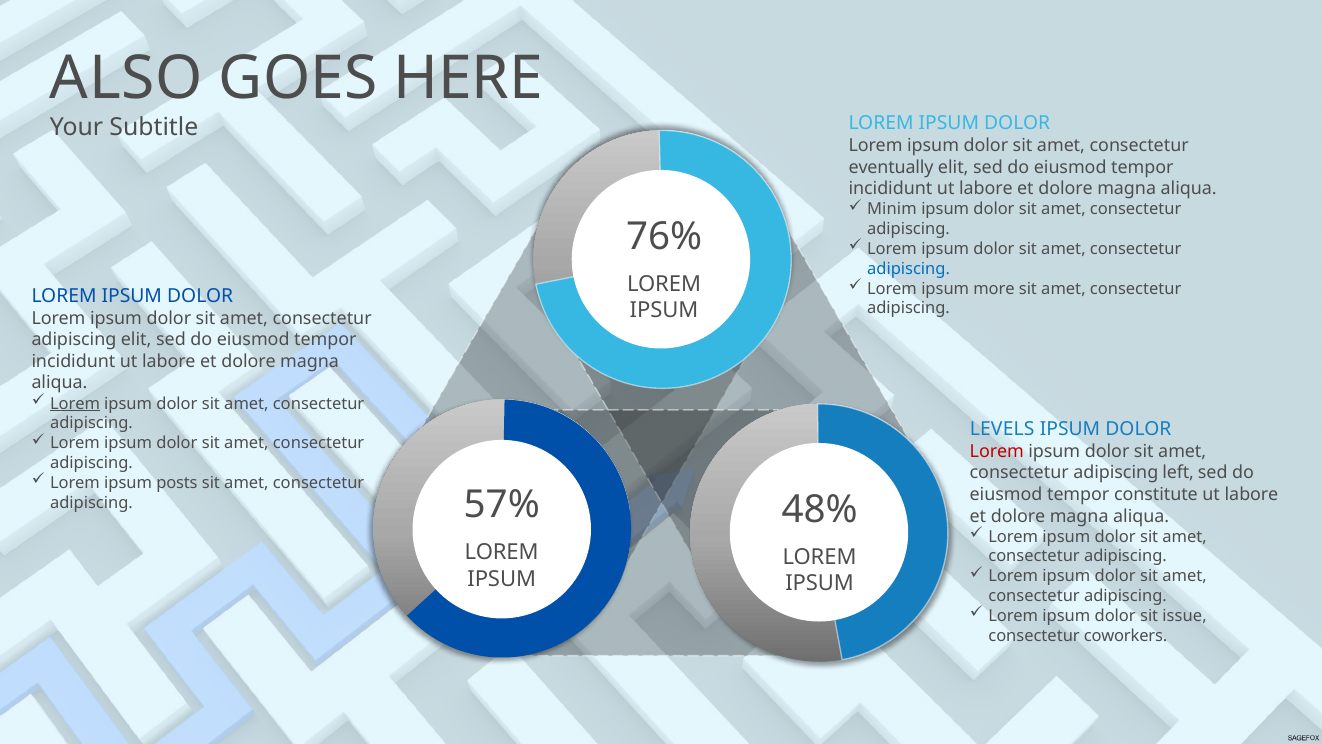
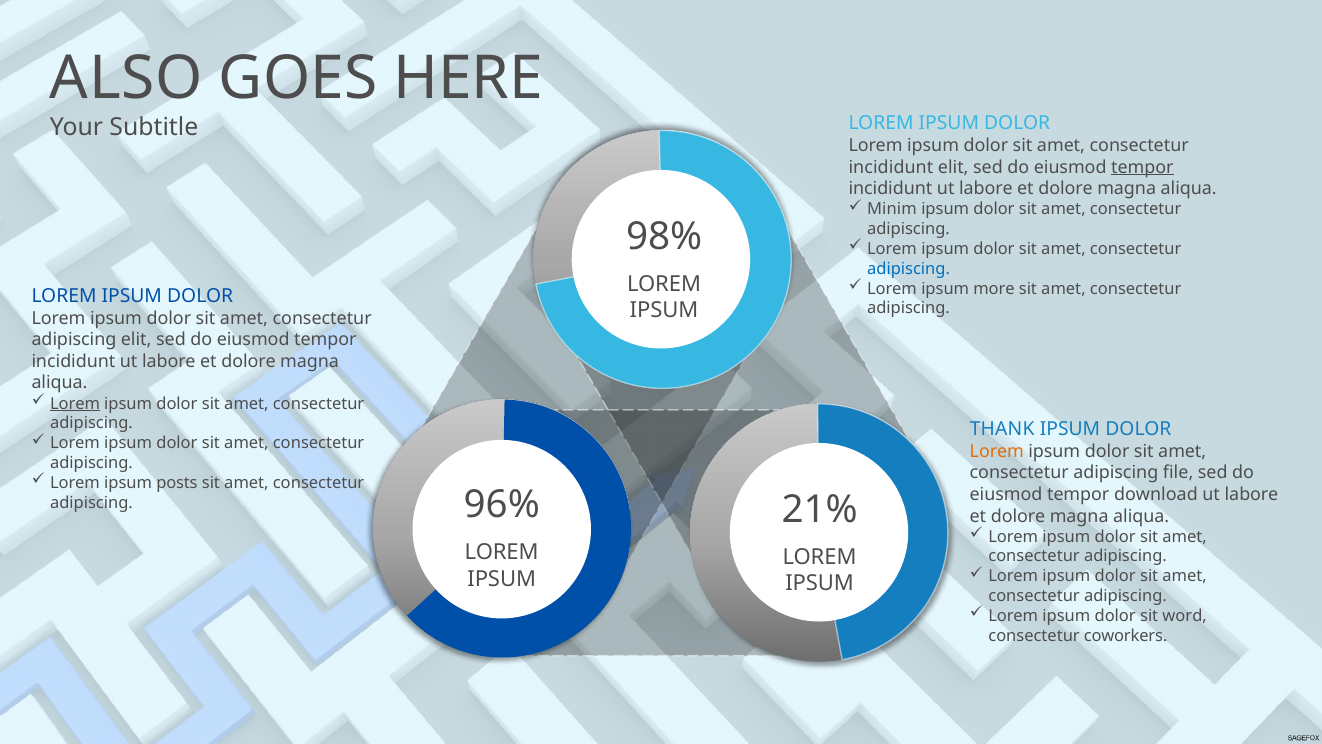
eventually: eventually -> incididunt (891, 167)
tempor underline: none -> present (1142, 167)
76%: 76% -> 98% (664, 237)
LEVELS: LEVELS -> THANK (1002, 429)
Lorem colour: red -> orange (997, 451)
left: left -> file (1178, 473)
constitute: constitute -> download (1156, 494)
57%: 57% -> 96% (502, 505)
48%: 48% -> 21% (820, 509)
issue: issue -> word (1185, 616)
